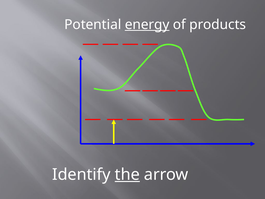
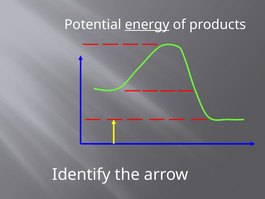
the underline: present -> none (127, 174)
